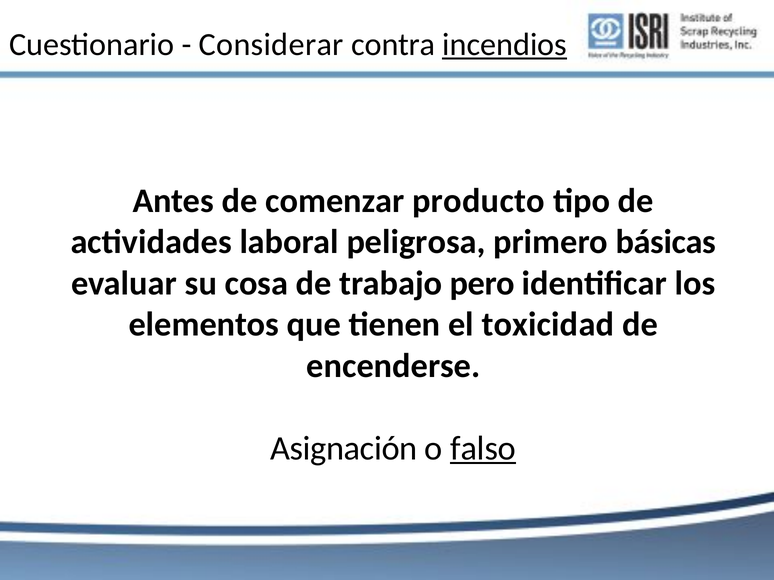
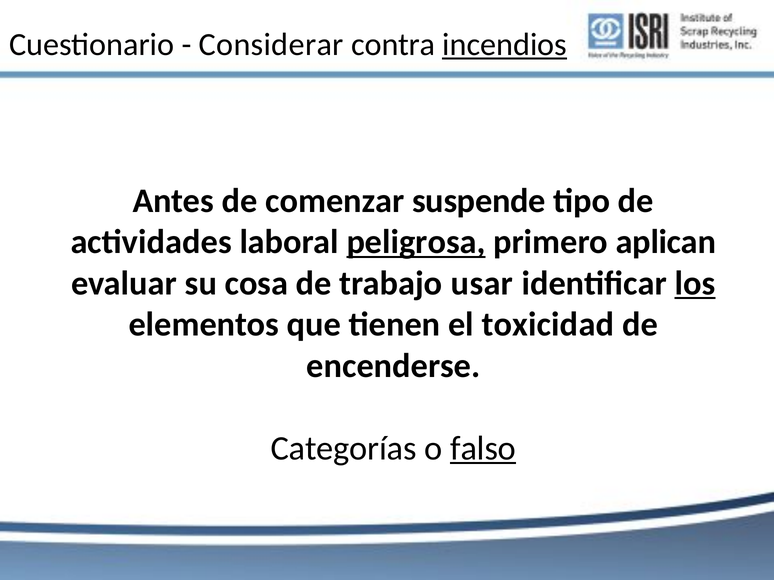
producto: producto -> suspende (479, 201)
peligrosa underline: none -> present (416, 242)
básicas: básicas -> aplican (666, 242)
pero: pero -> usar (482, 284)
los underline: none -> present (695, 284)
Asignación: Asignación -> Categorías (344, 449)
